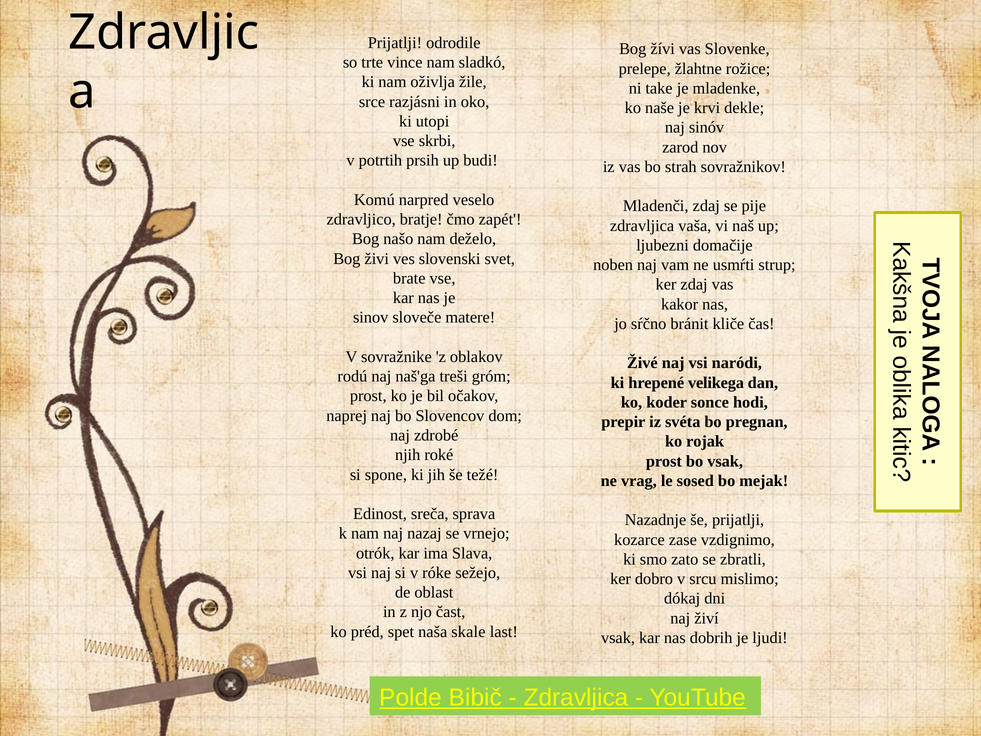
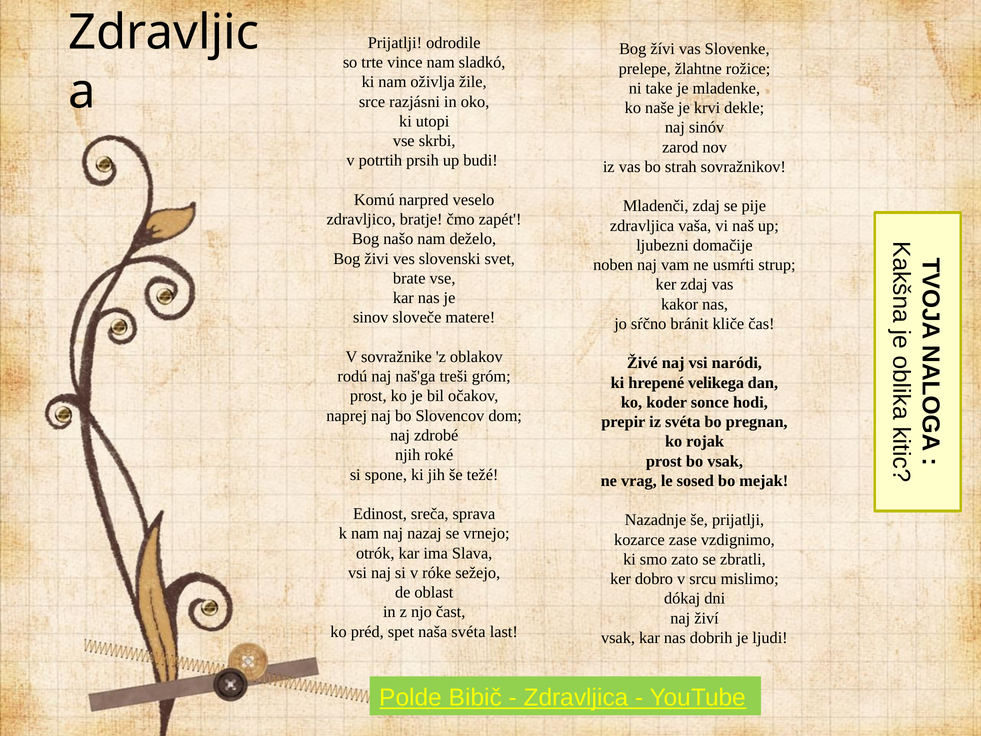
naša skale: skale -> svéta (468, 631)
